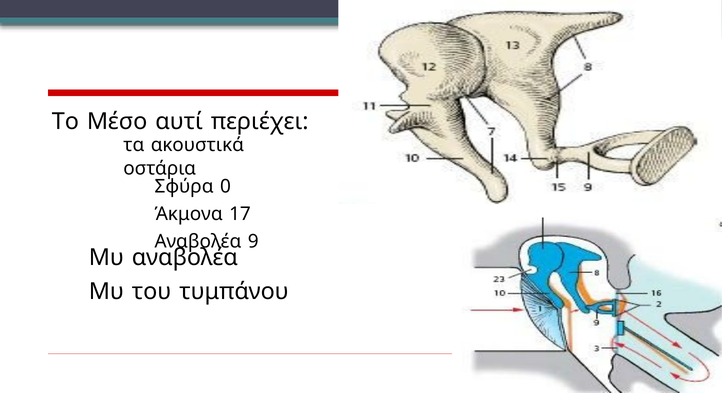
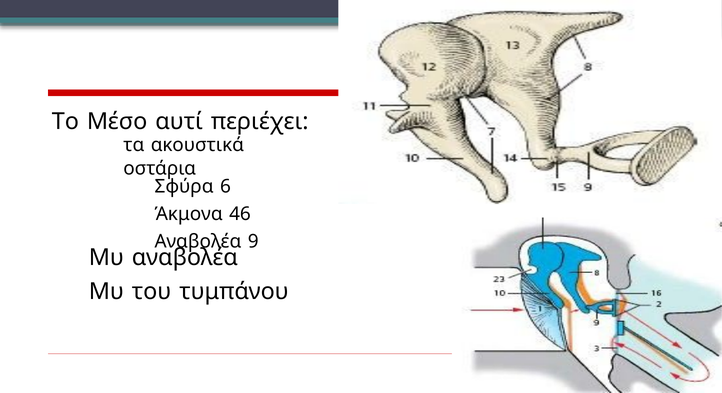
0: 0 -> 6 (226, 187)
17: 17 -> 46 (240, 214)
